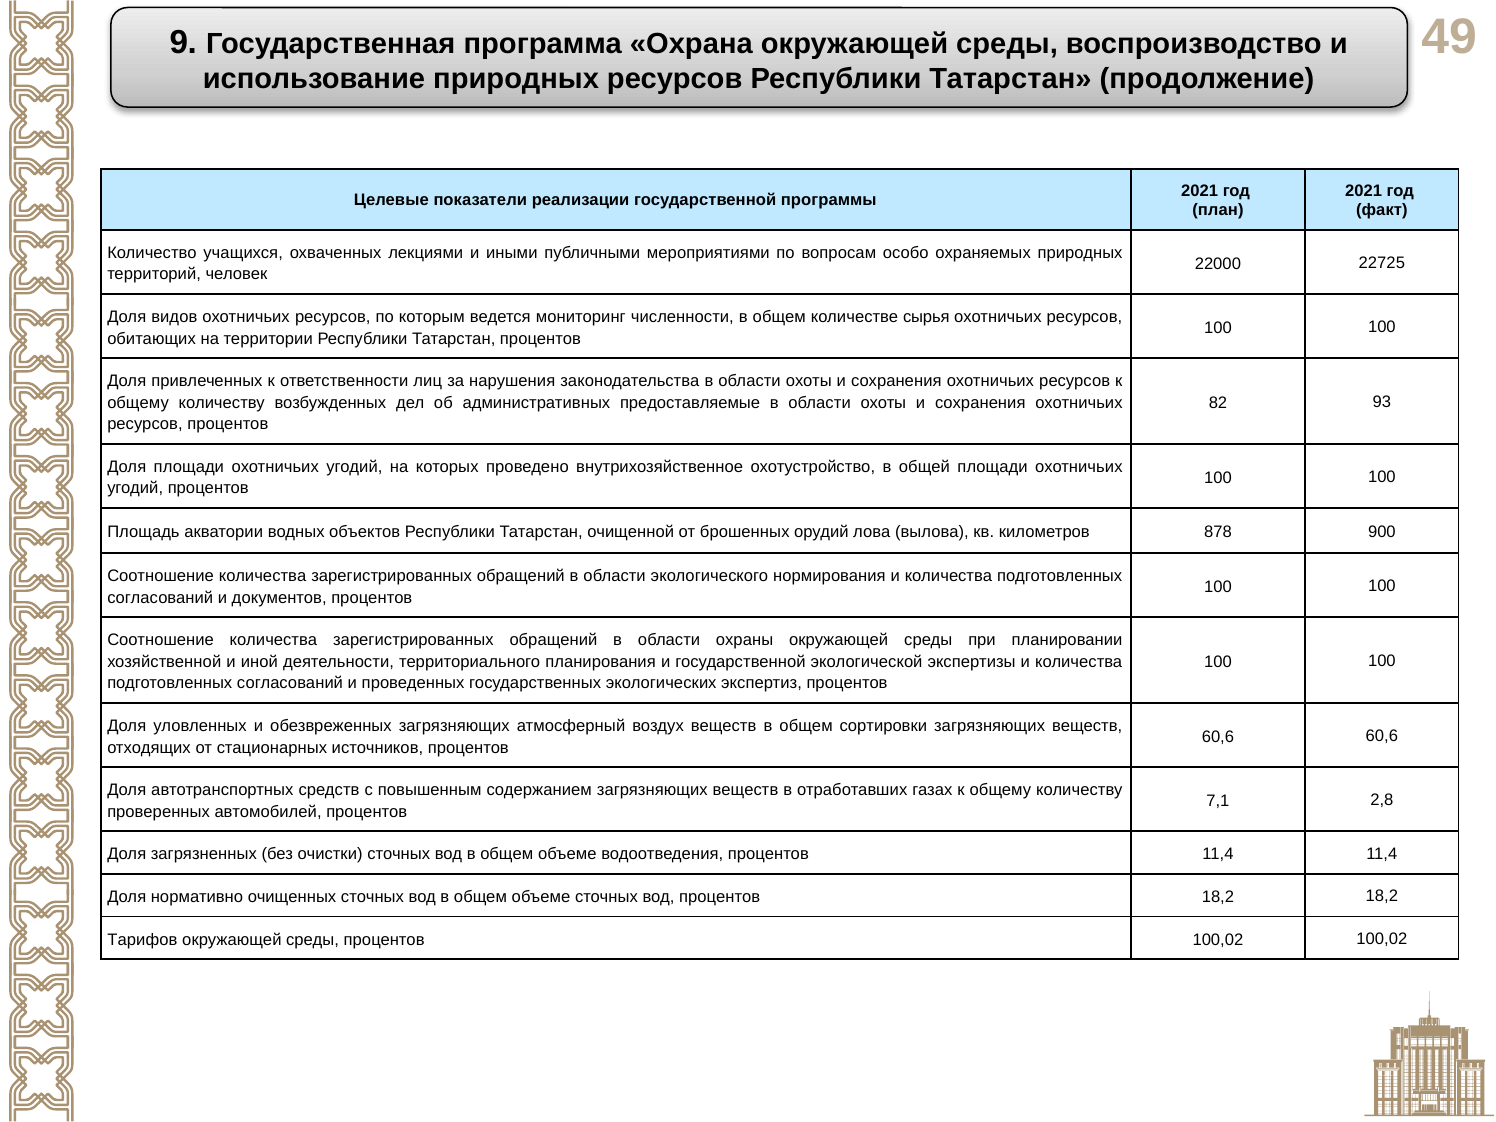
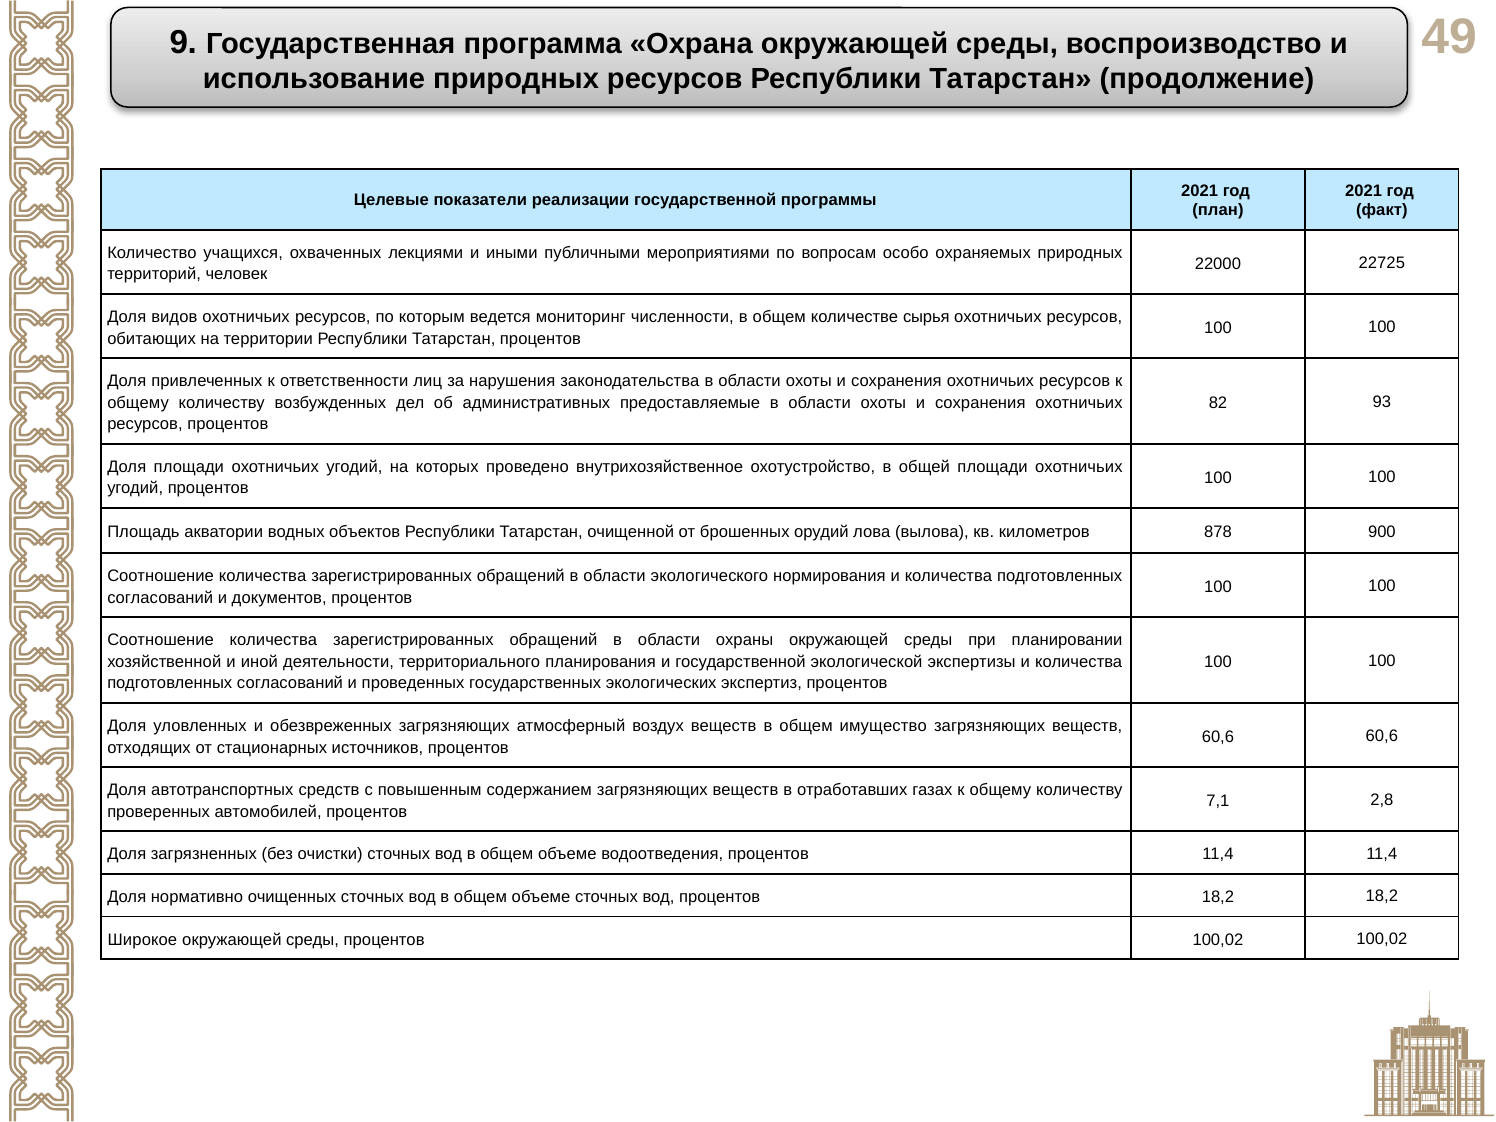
сортировки: сортировки -> имущество (883, 726)
Тарифов: Тарифов -> Широкое (142, 940)
